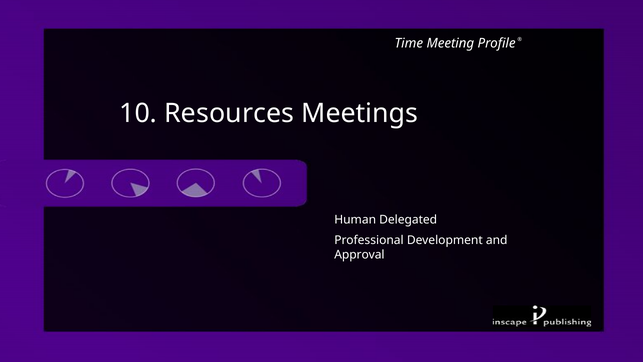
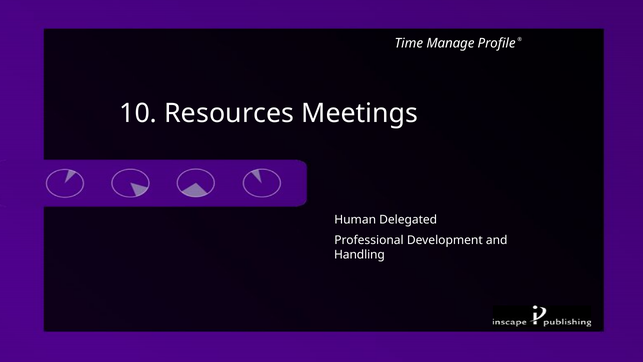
Meeting: Meeting -> Manage (450, 43)
Approval: Approval -> Handling (359, 254)
